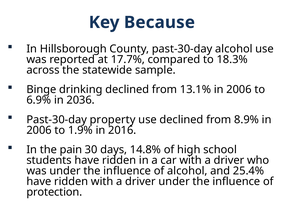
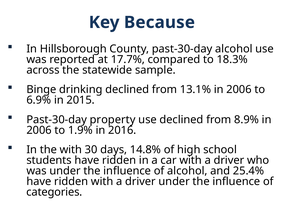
2036: 2036 -> 2015 (81, 100)
the pain: pain -> with (71, 150)
protection: protection -> categories (54, 192)
